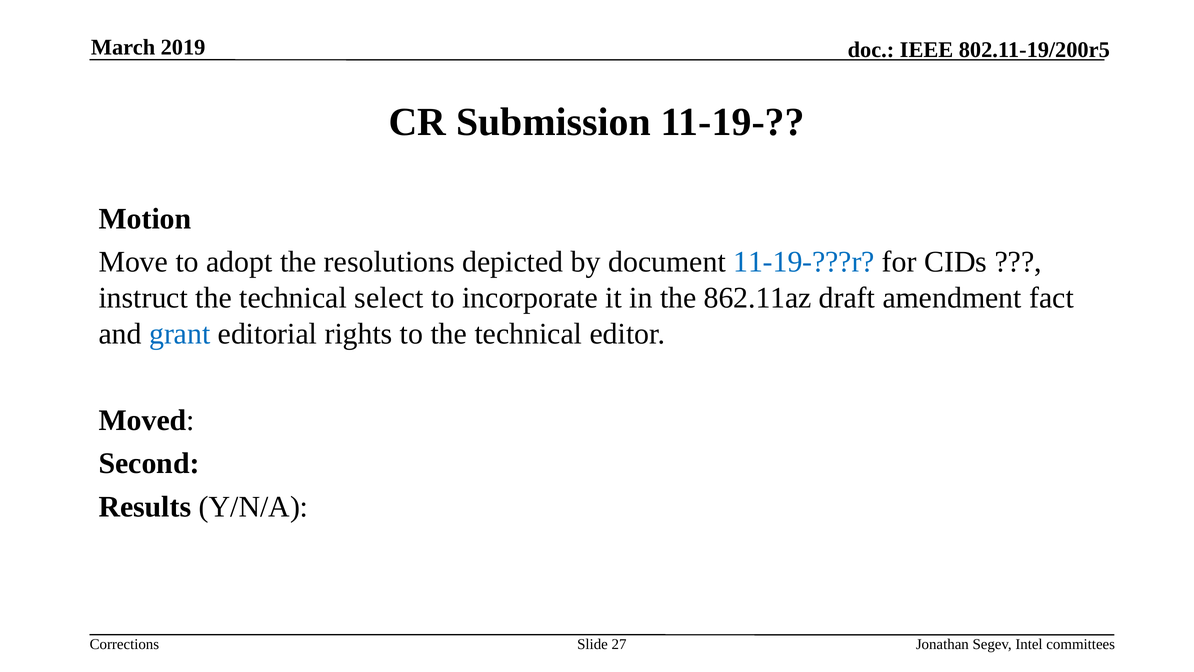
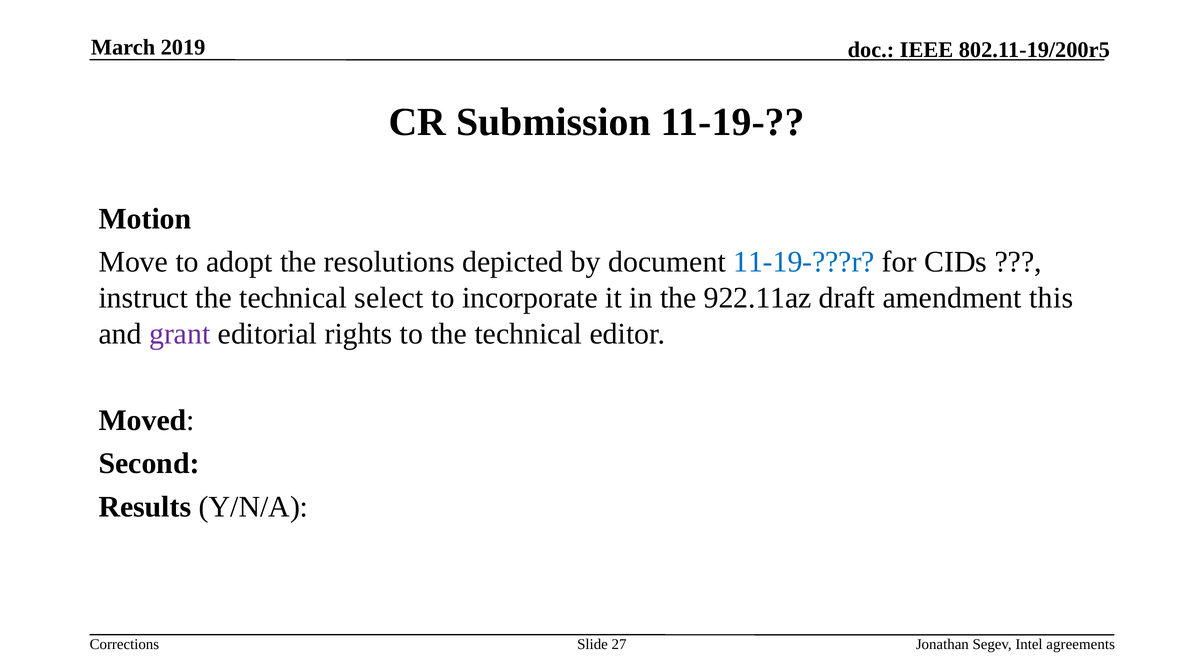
862.11az: 862.11az -> 922.11az (758, 298)
fact: fact -> this (1051, 298)
grant colour: blue -> purple (180, 333)
committees: committees -> agreements (1081, 644)
